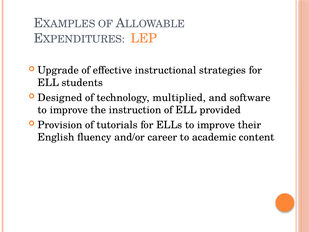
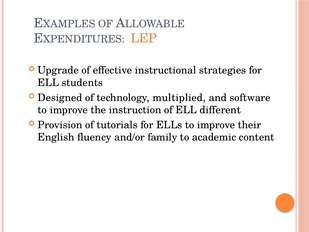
provided: provided -> different (220, 110)
career: career -> family (162, 137)
